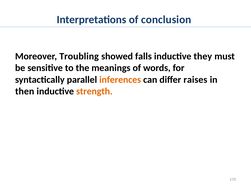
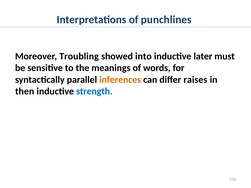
conclusion: conclusion -> punchlines (166, 20)
falls: falls -> into (143, 56)
they: they -> later (203, 56)
strength colour: orange -> blue (94, 91)
